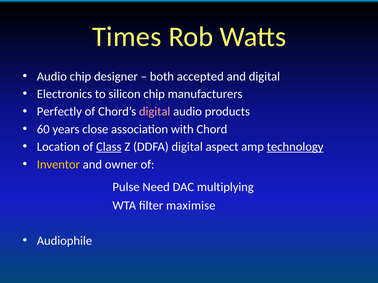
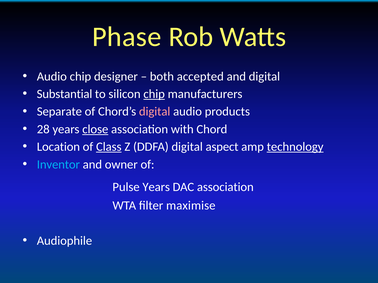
Times: Times -> Phase (127, 37)
Electronics: Electronics -> Substantial (65, 94)
chip underline: none -> present (154, 94)
Perfectly: Perfectly -> Separate (59, 112)
60: 60 -> 28 (43, 129)
close underline: none -> present (95, 129)
Inventor colour: yellow -> light blue (58, 165)
Pulse Need: Need -> Years (156, 187)
DAC multiplying: multiplying -> association (225, 187)
